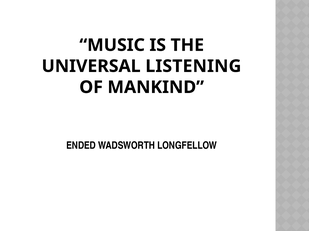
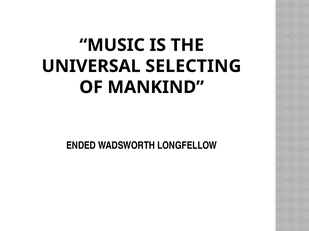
LISTENING: LISTENING -> SELECTING (193, 66)
